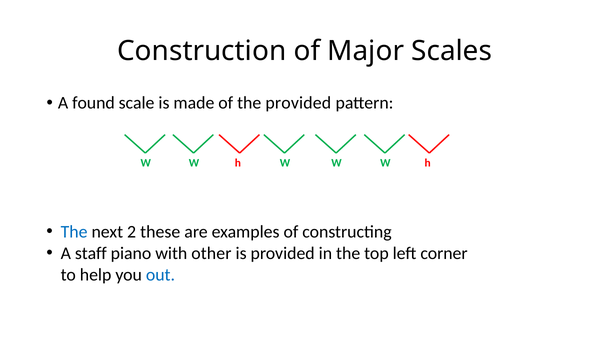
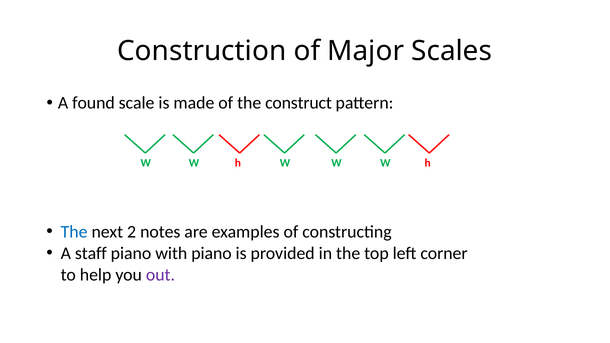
the provided: provided -> construct (299, 103)
these: these -> notes (160, 232)
with other: other -> piano (211, 253)
out colour: blue -> purple (160, 275)
